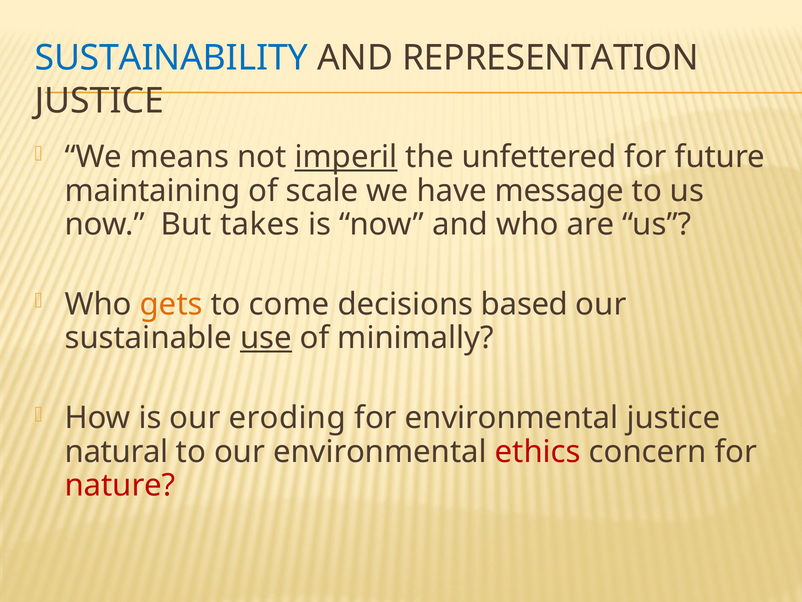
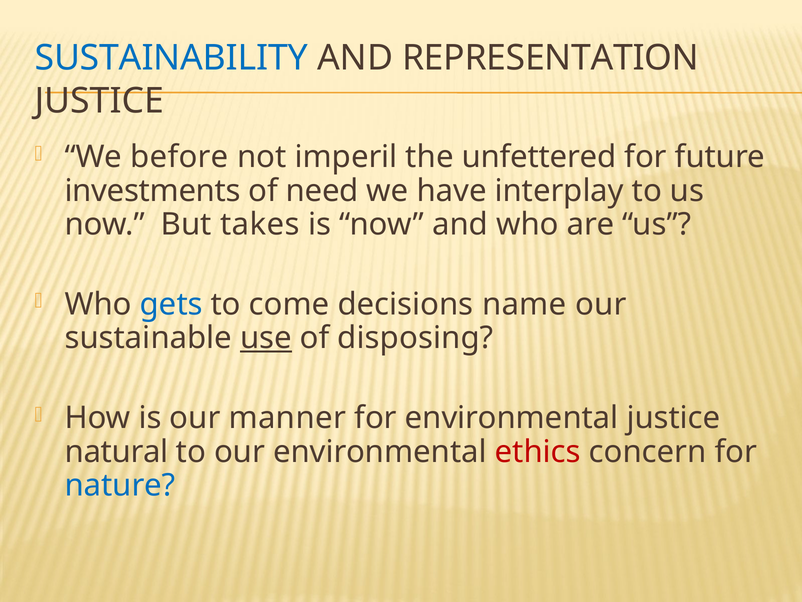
means: means -> before (179, 157)
imperil underline: present -> none (346, 157)
maintaining: maintaining -> investments (153, 191)
scale: scale -> need (322, 191)
message: message -> interplay (559, 191)
gets colour: orange -> blue (171, 304)
based: based -> name (524, 304)
minimally: minimally -> disposing (415, 338)
eroding: eroding -> manner (287, 418)
nature colour: red -> blue (120, 485)
